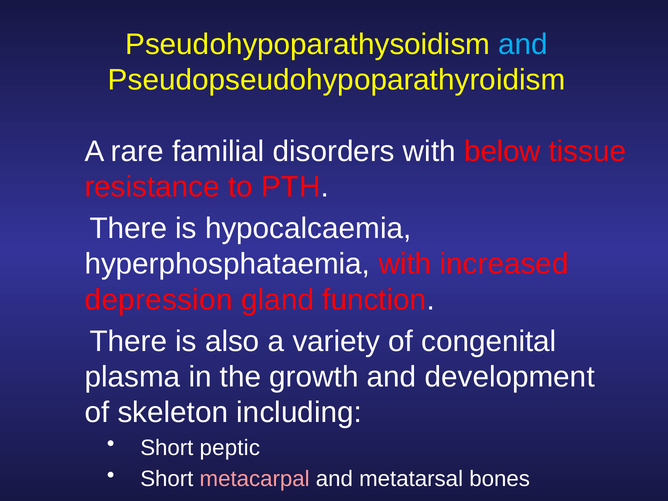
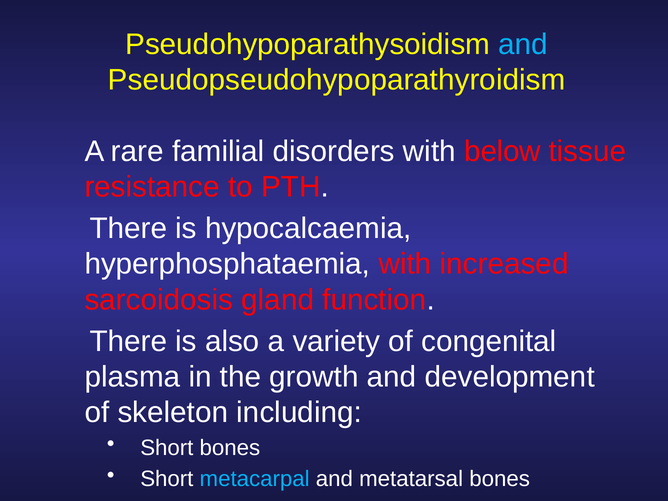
depression: depression -> sarcoidosis (159, 300)
Short peptic: peptic -> bones (230, 448)
metacarpal colour: pink -> light blue (255, 479)
